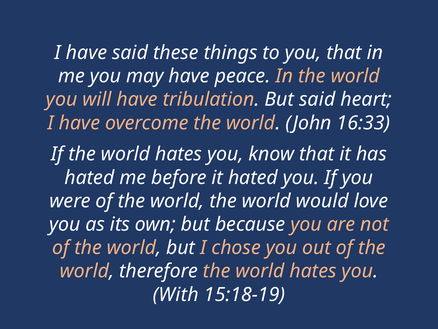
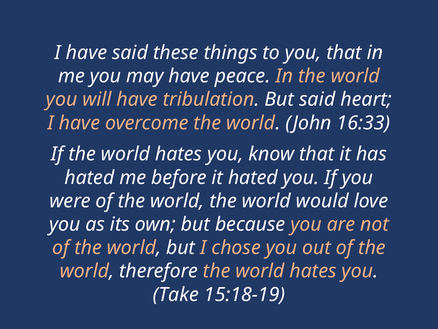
With: With -> Take (176, 294)
